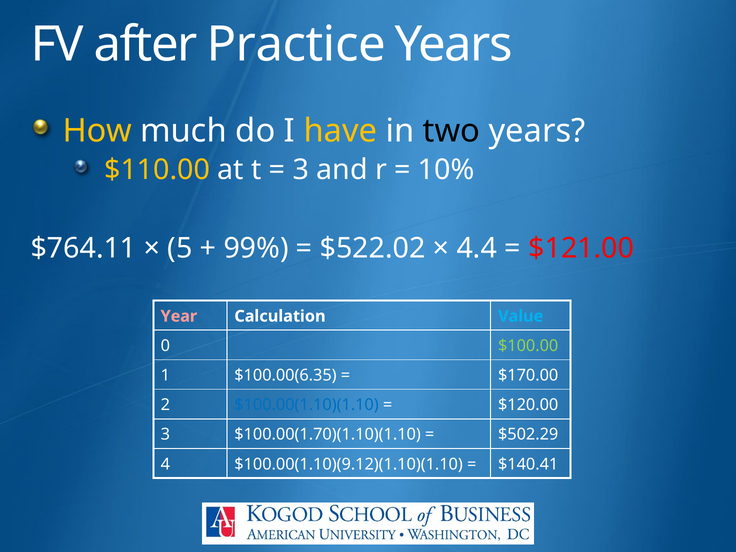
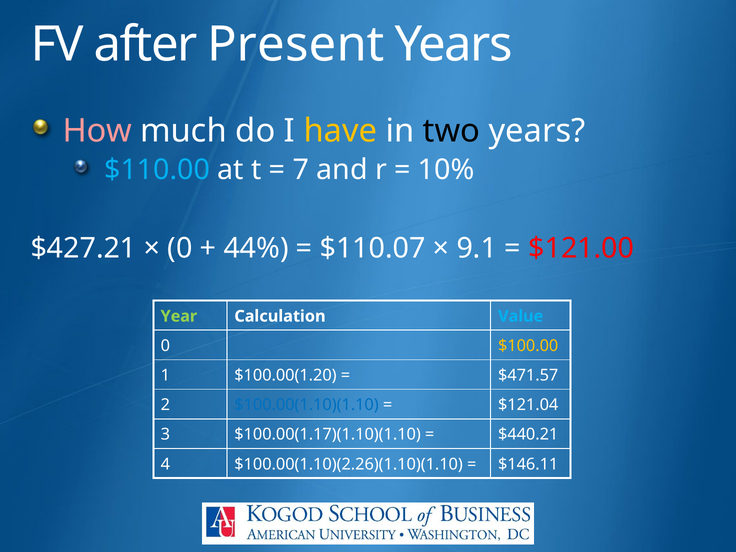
Practice: Practice -> Present (296, 45)
How colour: yellow -> pink (97, 131)
$110.00 colour: yellow -> light blue (157, 170)
3: 3 -> 7 (301, 170)
$764.11: $764.11 -> $427.21 (84, 249)
5: 5 -> 0 (180, 249)
99%: 99% -> 44% (256, 249)
$522.02: $522.02 -> $110.07 (373, 249)
4.4: 4.4 -> 9.1 (477, 249)
Year colour: pink -> light green (179, 316)
$100.00 colour: light green -> yellow (528, 346)
$100.00(6.35: $100.00(6.35 -> $100.00(1.20 (285, 375)
$170.00: $170.00 -> $471.57 (528, 375)
$120.00: $120.00 -> $121.04 (528, 405)
$100.00(1.70)(1.10)(1.10: $100.00(1.70)(1.10)(1.10 -> $100.00(1.17)(1.10)(1.10 (328, 435)
$502.29: $502.29 -> $440.21 (528, 435)
$100.00(1.10)(9.12)(1.10)(1.10: $100.00(1.10)(9.12)(1.10)(1.10 -> $100.00(1.10)(2.26)(1.10)(1.10 (349, 464)
$140.41: $140.41 -> $146.11 (528, 464)
